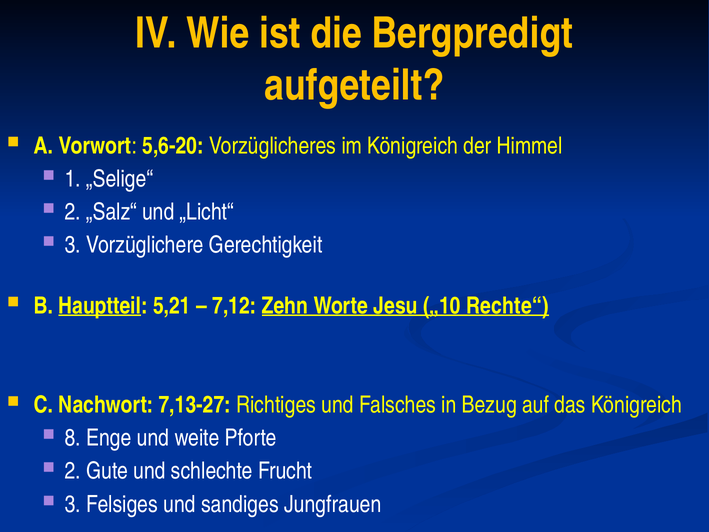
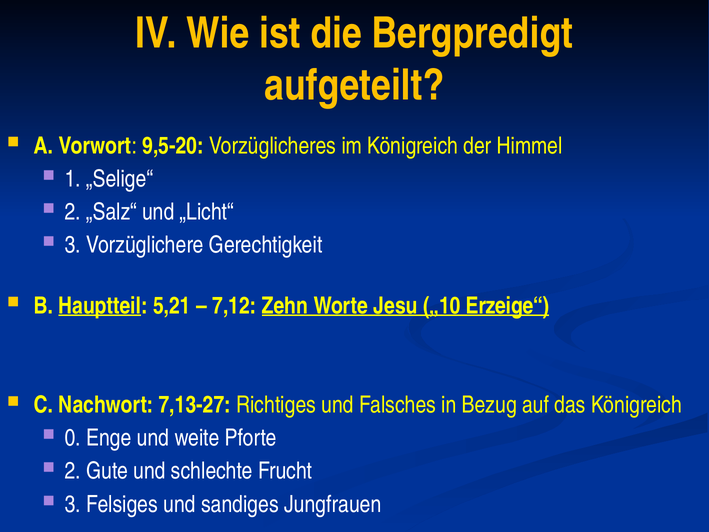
5,6-20: 5,6-20 -> 9,5-20 (173, 146)
Rechte“: Rechte“ -> Erzeige“ (508, 306)
8: 8 -> 0 (73, 438)
